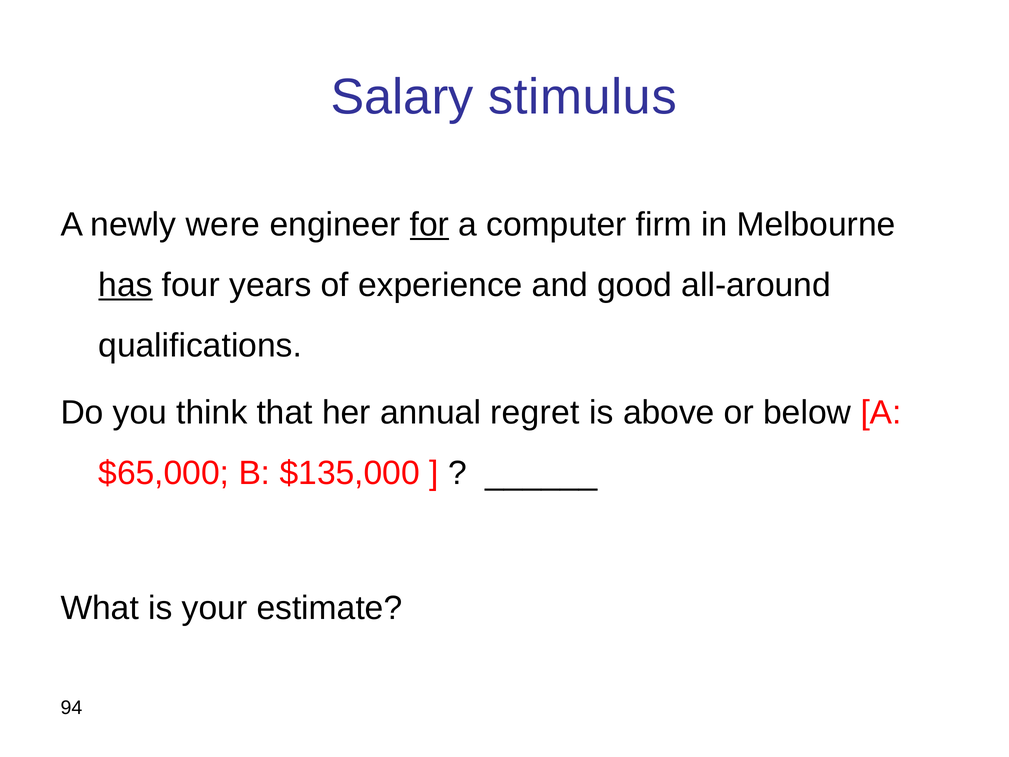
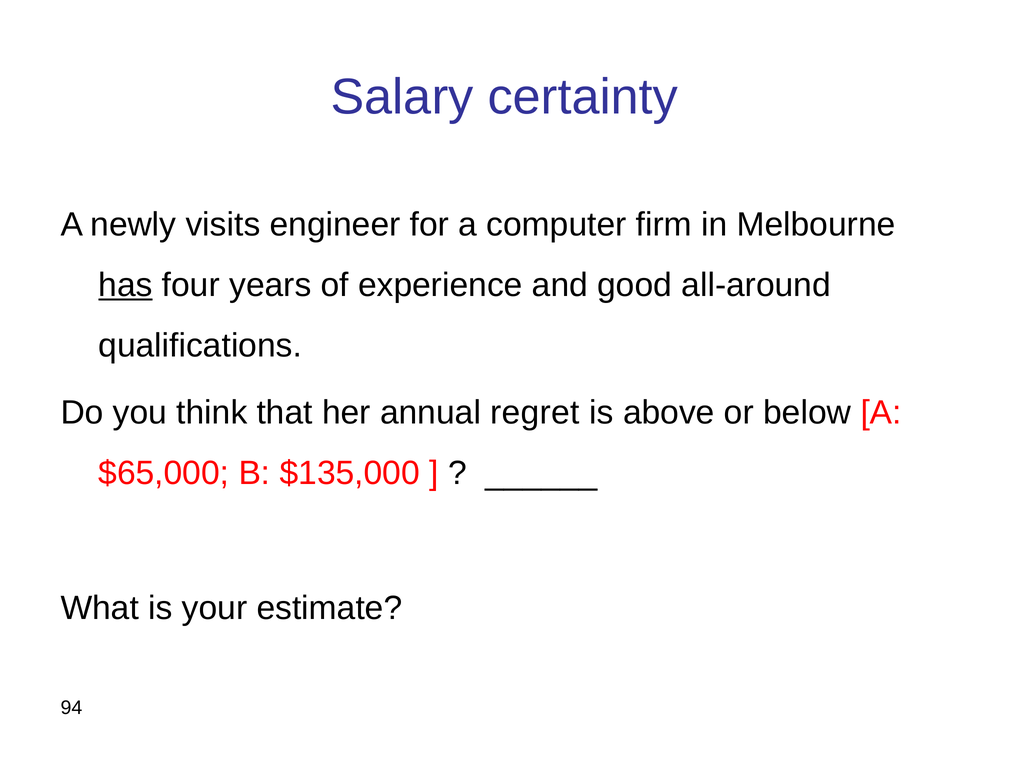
stimulus: stimulus -> certainty (583, 97)
were: were -> visits (223, 224)
for underline: present -> none (430, 224)
